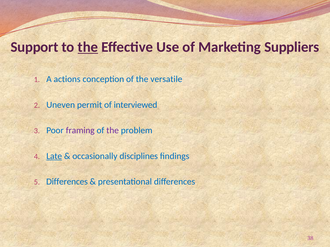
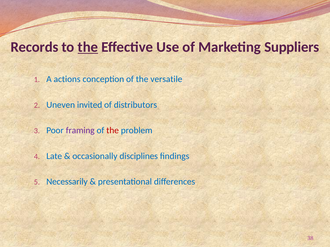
Support: Support -> Records (34, 47)
permit: permit -> invited (90, 105)
interviewed: interviewed -> distributors (135, 105)
the colour: purple -> red (113, 131)
Late underline: present -> none (54, 156)
Differences: Differences -> Necessarily (67, 182)
